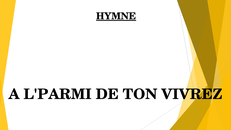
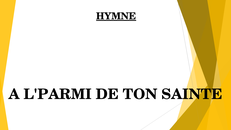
VIVREZ: VIVREZ -> SAINTE (192, 94)
